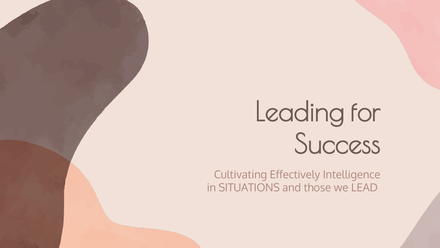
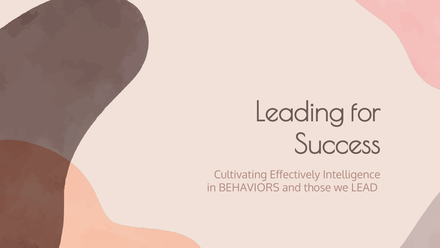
SITUATIONS: SITUATIONS -> BEHAVIORS (249, 188)
